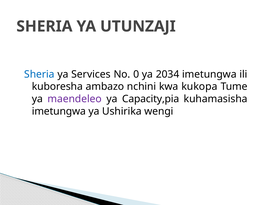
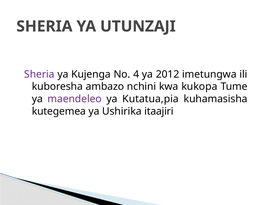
Sheria colour: blue -> purple (39, 74)
Services: Services -> Kujenga (91, 74)
0: 0 -> 4 (136, 74)
2034: 2034 -> 2012 (168, 74)
Capacity,pia: Capacity,pia -> Kutatua,pia (151, 99)
imetungwa: imetungwa -> kutegemea (59, 111)
wengi: wengi -> itaajiri (159, 111)
